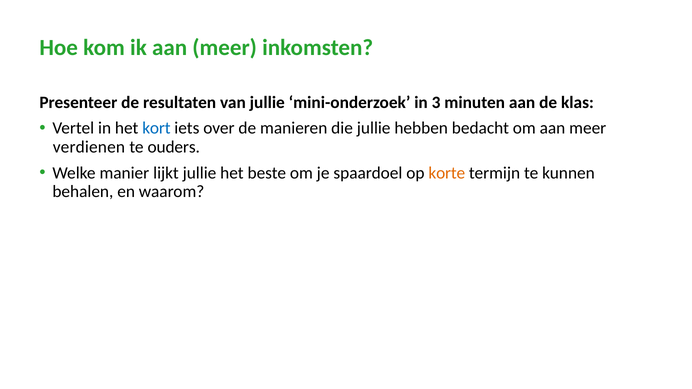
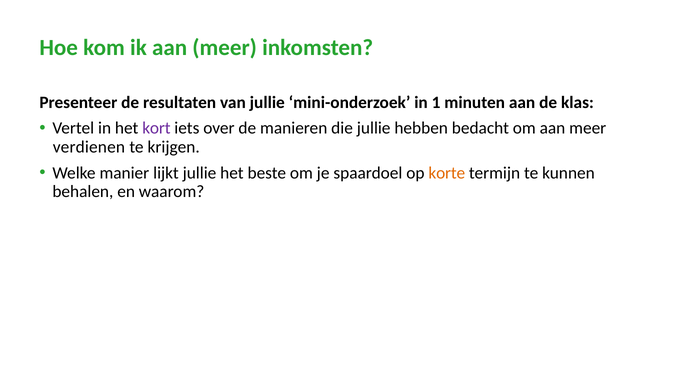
3: 3 -> 1 (436, 102)
kort colour: blue -> purple (156, 128)
ouders: ouders -> krijgen (174, 147)
